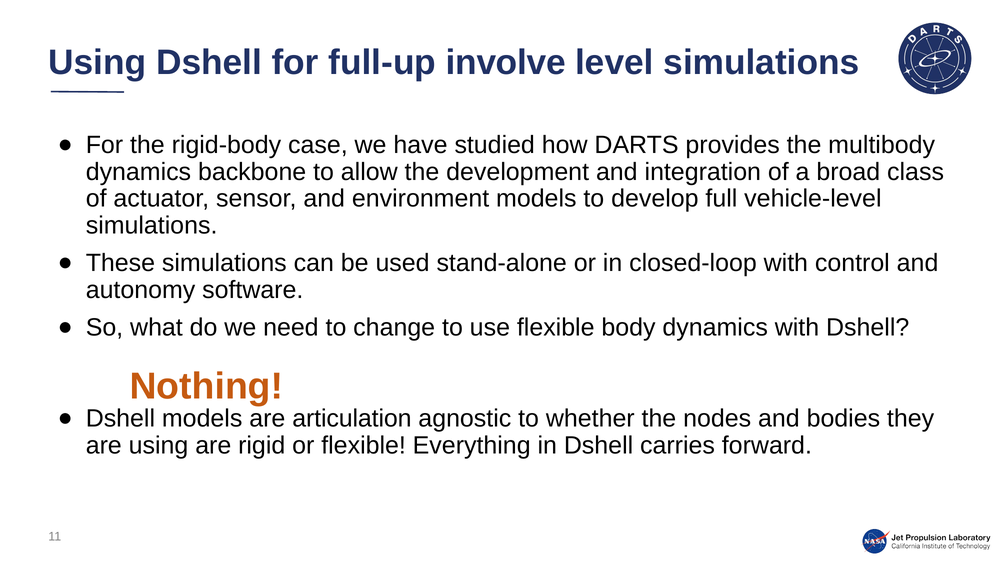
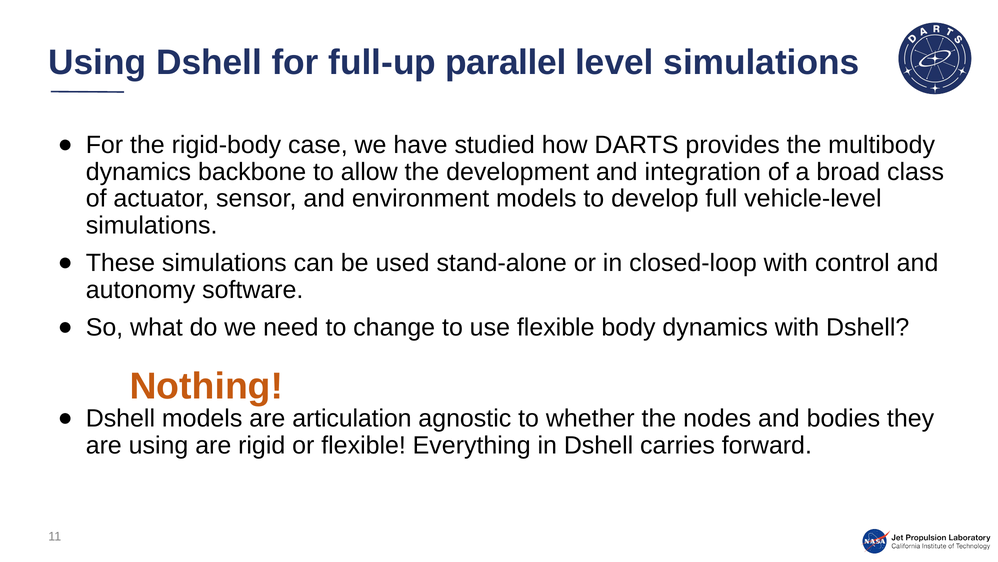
involve: involve -> parallel (506, 63)
